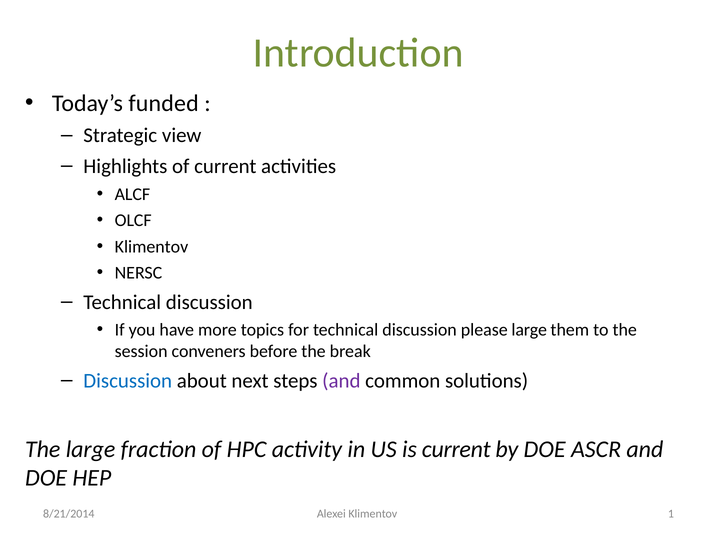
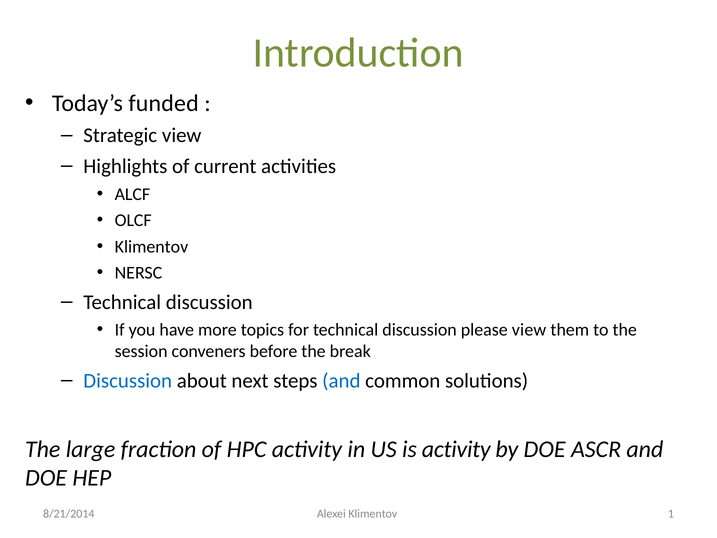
please large: large -> view (529, 330)
and colour: purple -> blue (341, 380)
is current: current -> activity (456, 449)
